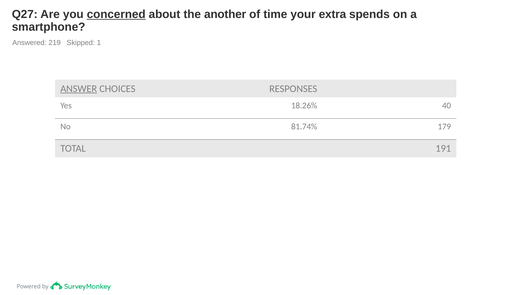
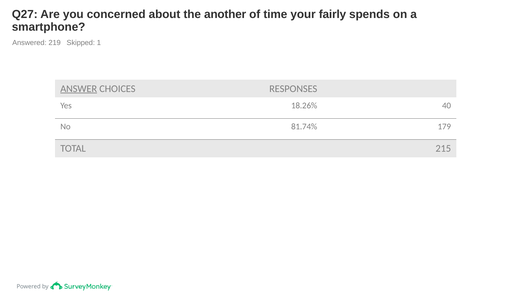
concerned underline: present -> none (116, 14)
extra: extra -> fairly (332, 14)
191: 191 -> 215 (443, 148)
